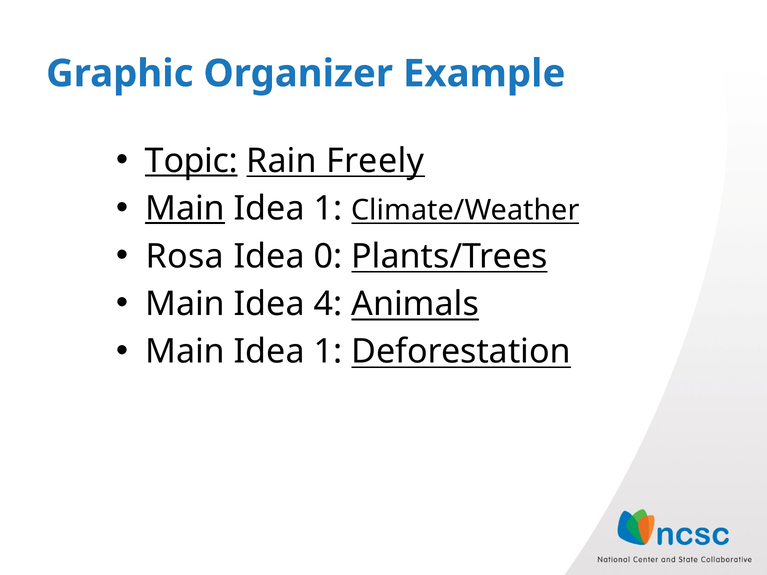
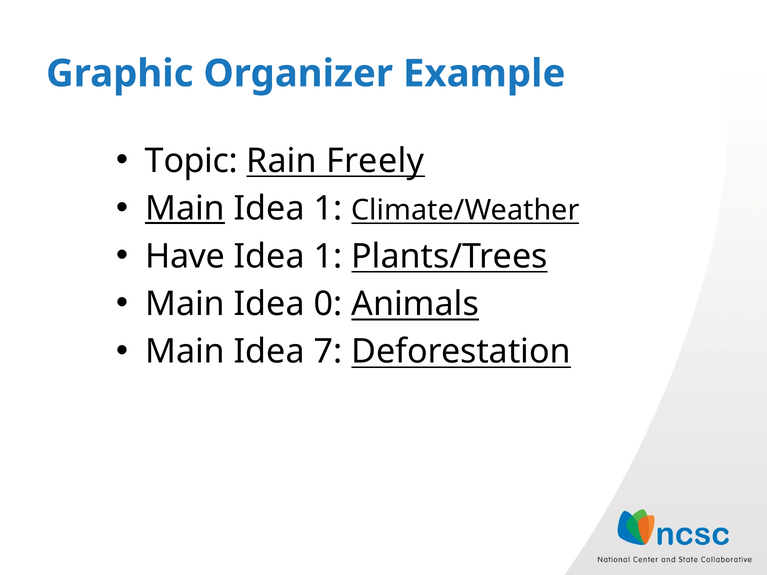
Topic underline: present -> none (191, 161)
Rosa: Rosa -> Have (185, 256)
0: 0 -> 1 (328, 256)
4: 4 -> 0 (328, 304)
1: 1 -> 7 (328, 352)
